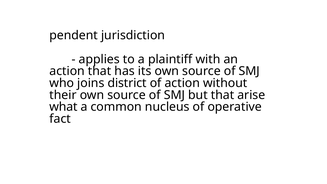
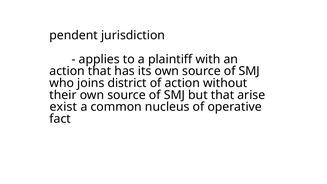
what: what -> exist (63, 107)
